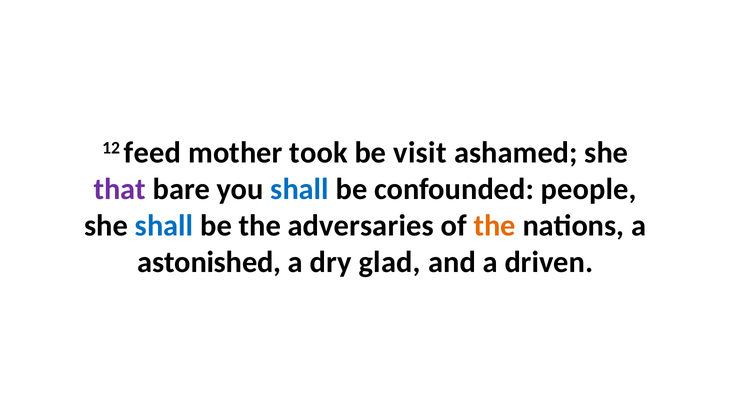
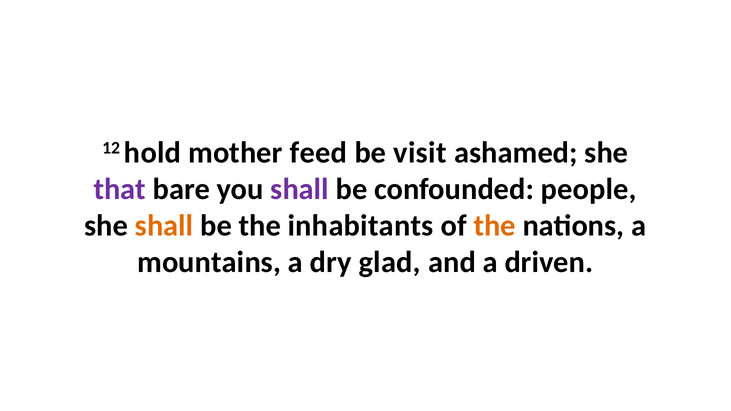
feed: feed -> hold (153, 153)
took: took -> feed (318, 153)
shall colour: blue -> purple (300, 189)
shall colour: blue -> orange (164, 226)
adversaries: adversaries -> inhabitants (361, 226)
astonished: astonished -> mountains (209, 263)
